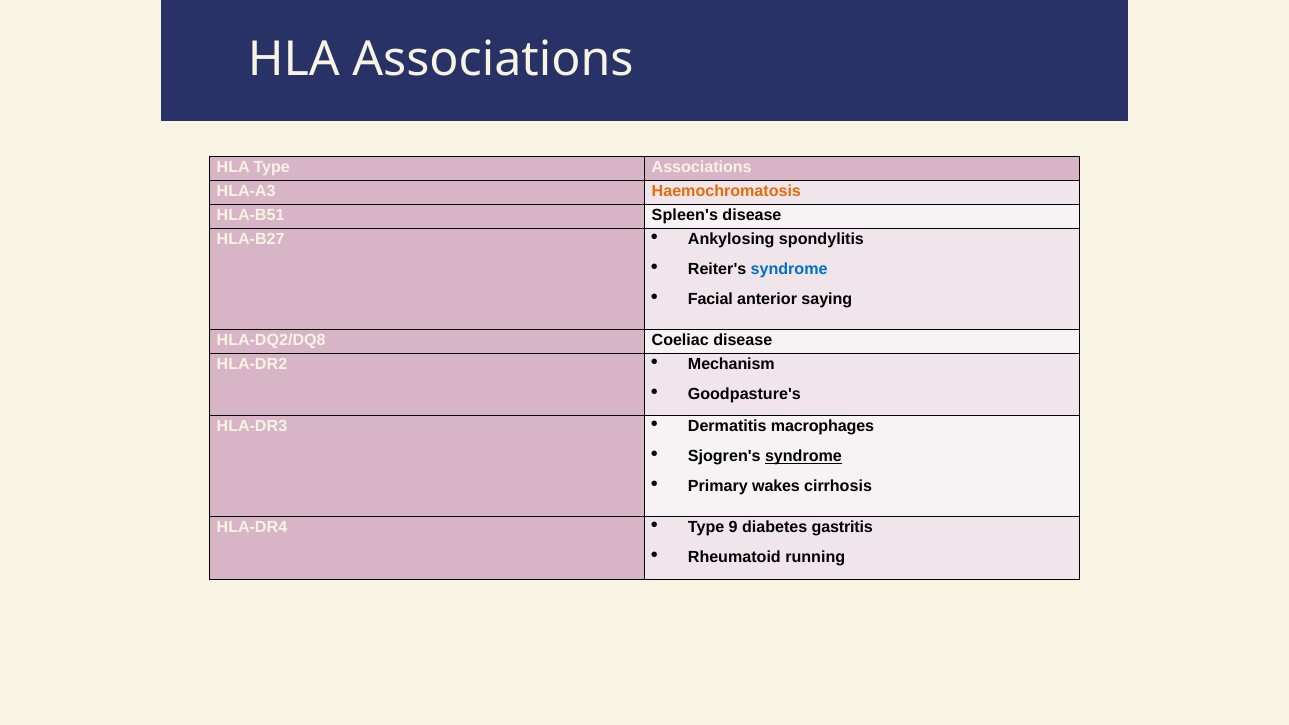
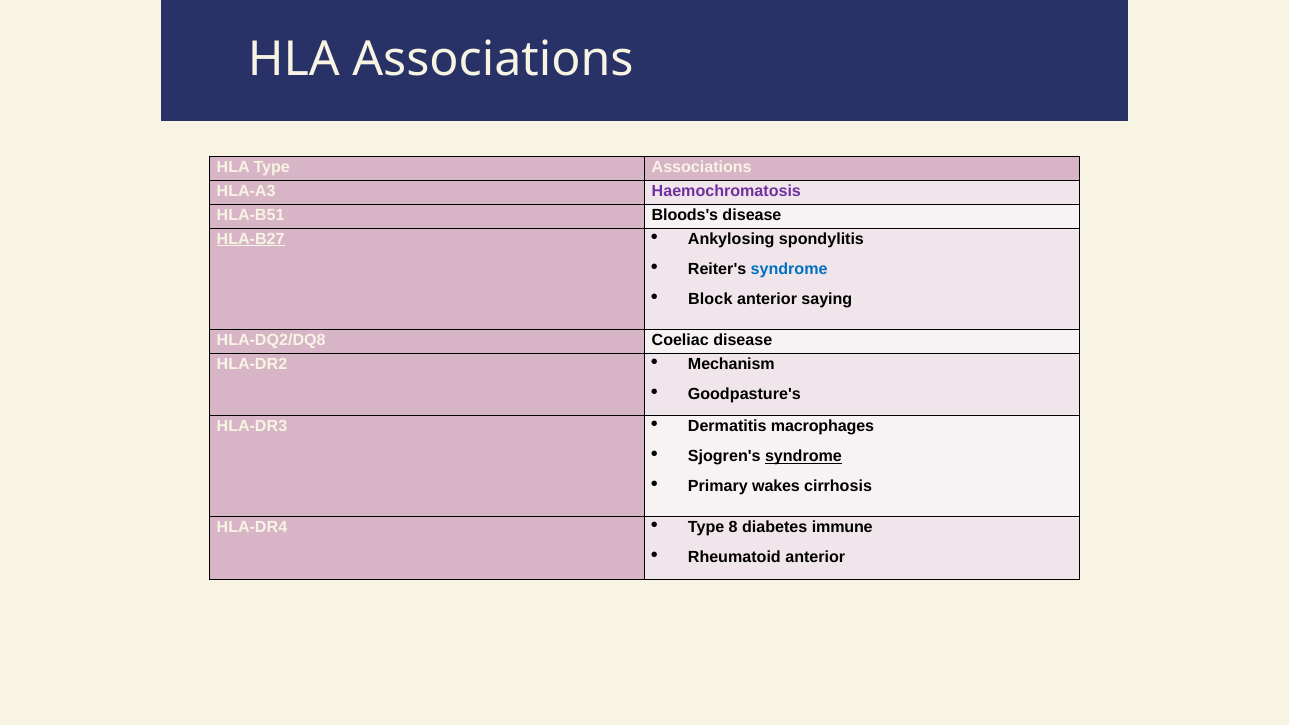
Haemochromatosis colour: orange -> purple (726, 191)
Spleen's: Spleen's -> Bloods's (685, 215)
HLA-B27 underline: none -> present (251, 239)
Facial: Facial -> Block (710, 299)
9: 9 -> 8 (733, 527)
gastritis: gastritis -> immune (842, 527)
Rheumatoid running: running -> anterior (815, 557)
